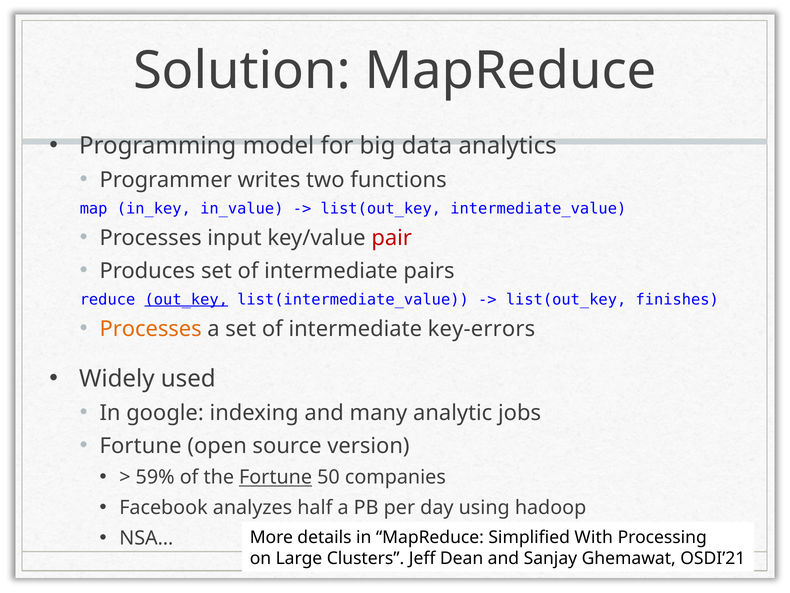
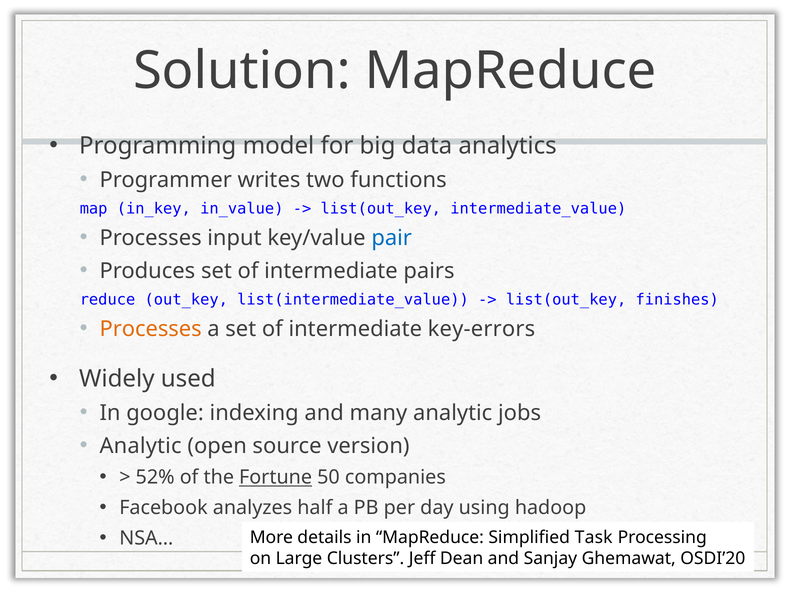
pair colour: red -> blue (392, 238)
out_key underline: present -> none (186, 299)
Fortune: Fortune -> Analytic (141, 446)
59%: 59% -> 52% (155, 477)
With: With -> Task (594, 537)
OSDI’21: OSDI’21 -> OSDI’20 (713, 558)
